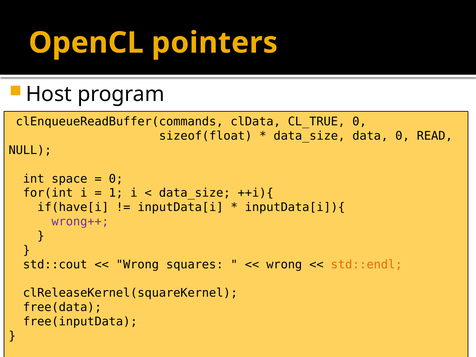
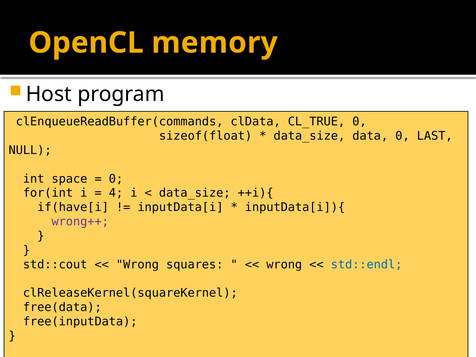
pointers: pointers -> memory (215, 43)
READ: READ -> LAST (435, 136)
1: 1 -> 4 (116, 193)
std::endl colour: orange -> blue (367, 264)
